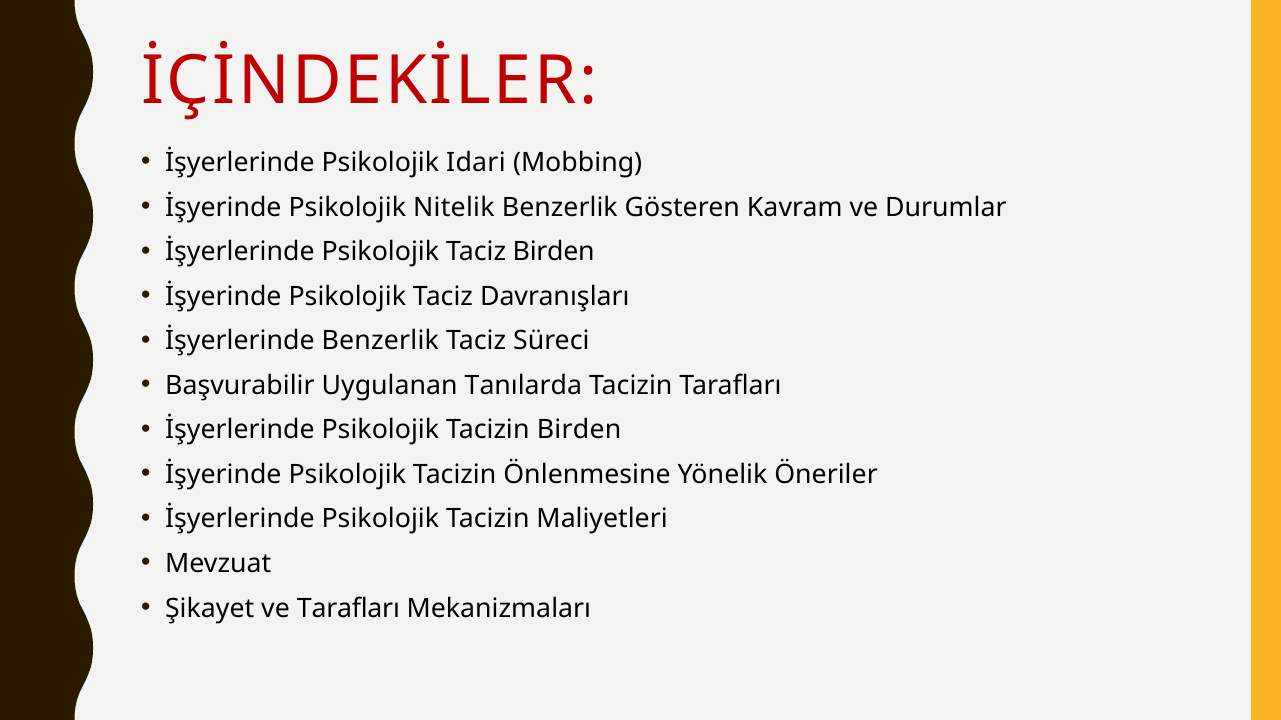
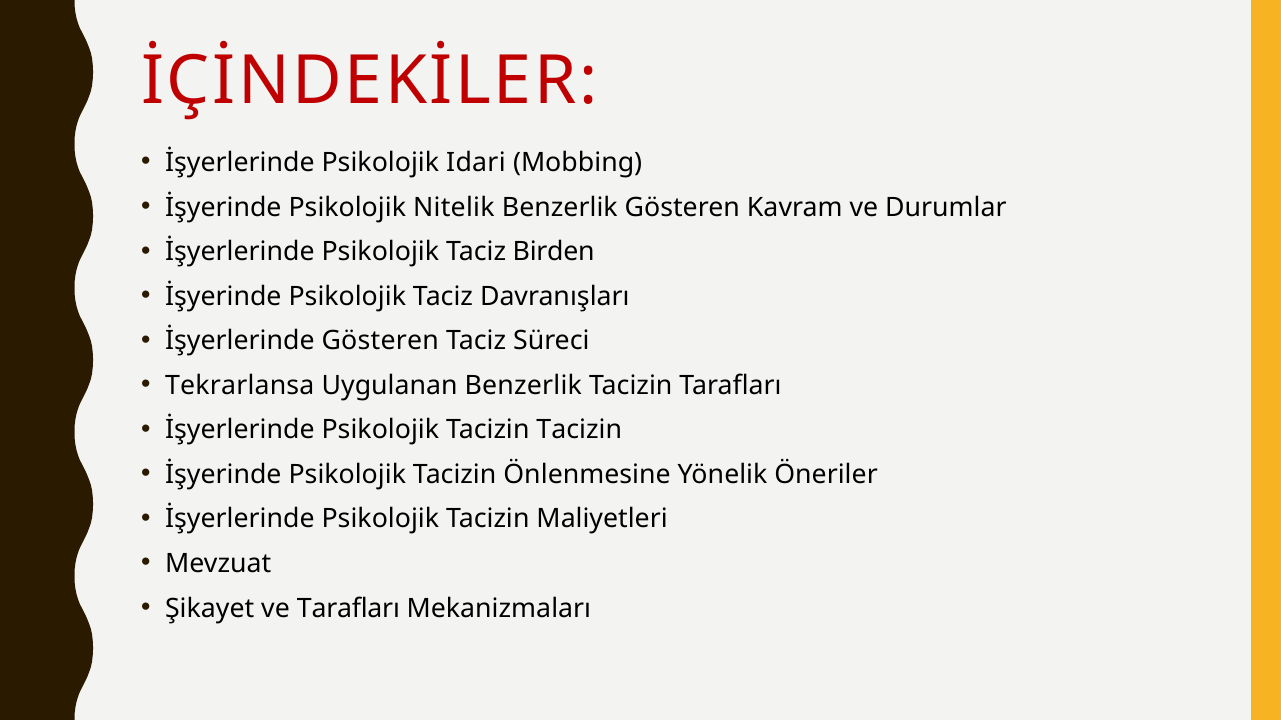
İşyerlerinde Benzerlik: Benzerlik -> Gösteren (380, 341)
Başvurabilir: Başvurabilir -> Tekrarlansa (240, 386)
Uygulanan Tanılarda: Tanılarda -> Benzerlik (523, 386)
Tacizin Birden: Birden -> Tacizin (579, 430)
